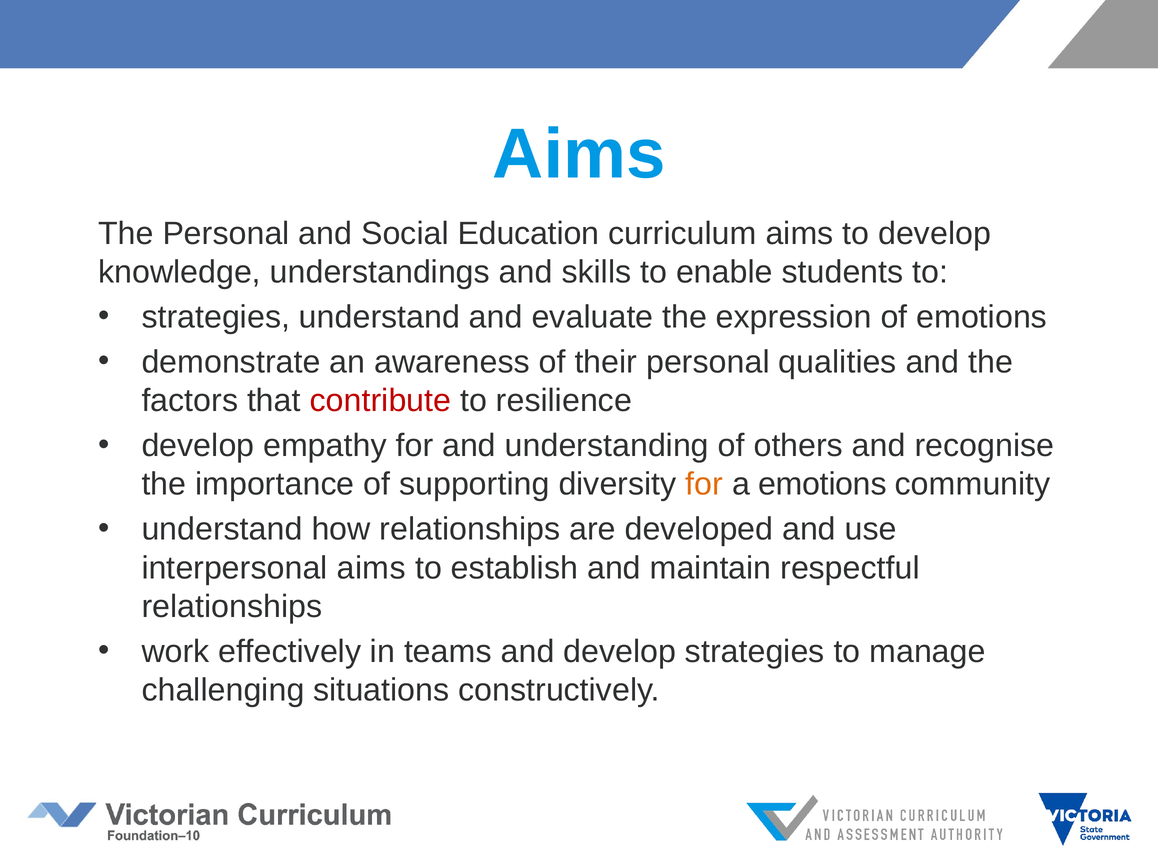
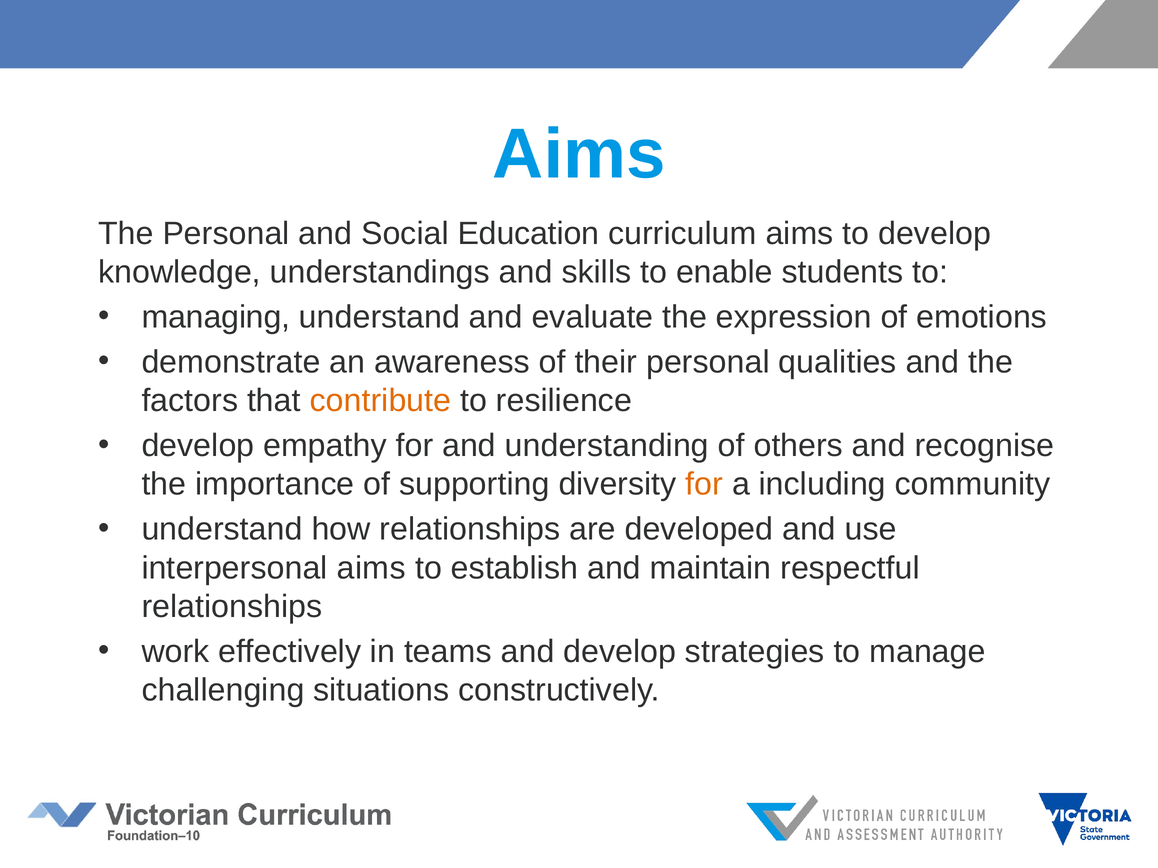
strategies: strategies -> managing (216, 317)
contribute colour: red -> orange (380, 401)
a emotions: emotions -> including (822, 485)
